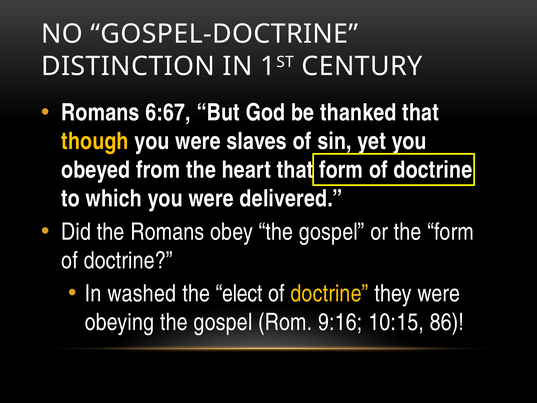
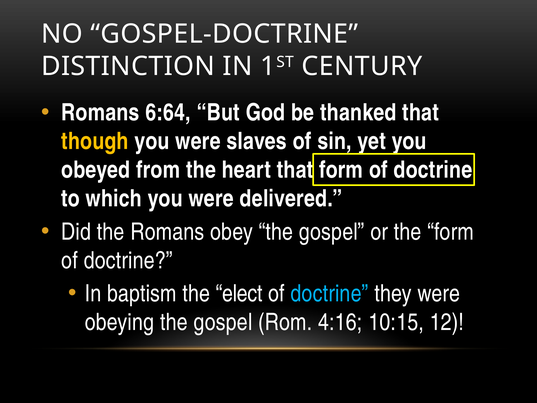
6:67: 6:67 -> 6:64 (168, 113)
washed: washed -> baptism (142, 293)
doctrine colour: yellow -> light blue (329, 293)
9:16: 9:16 -> 4:16 (340, 322)
86: 86 -> 12 (447, 322)
